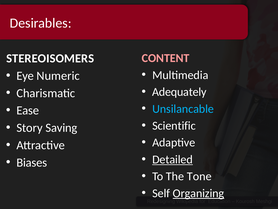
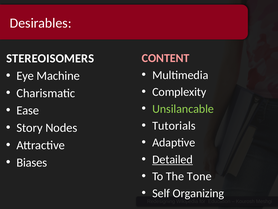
Numeric: Numeric -> Machine (58, 76)
Adequately: Adequately -> Complexity (179, 92)
Unsilancable colour: light blue -> light green (183, 109)
Scientific: Scientific -> Tutorials (174, 125)
Saving: Saving -> Nodes (61, 128)
Organizing underline: present -> none (198, 193)
